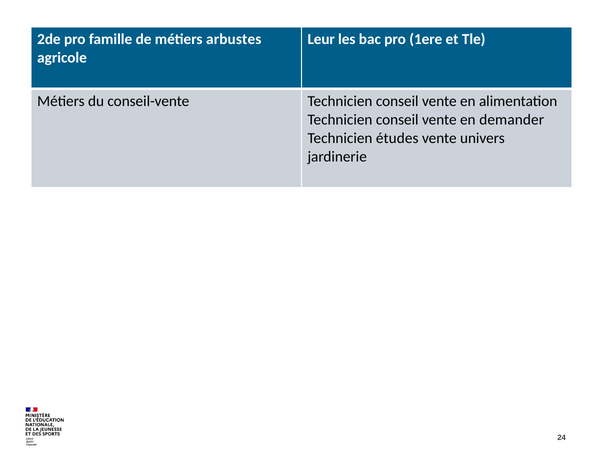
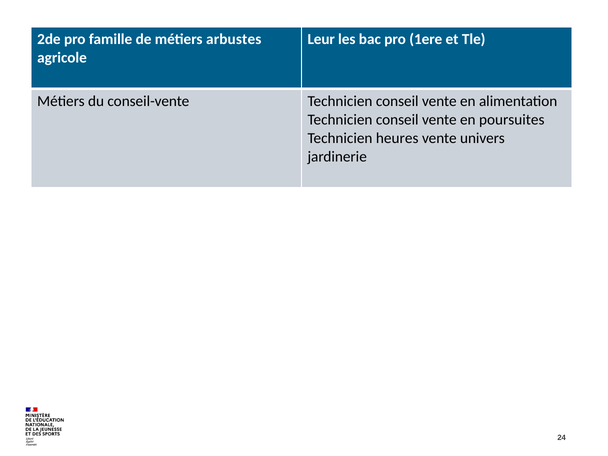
demander: demander -> poursuites (512, 120)
études: études -> heures (397, 138)
